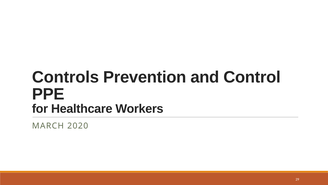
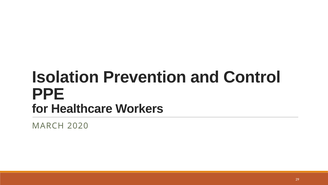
Controls: Controls -> Isolation (65, 77)
